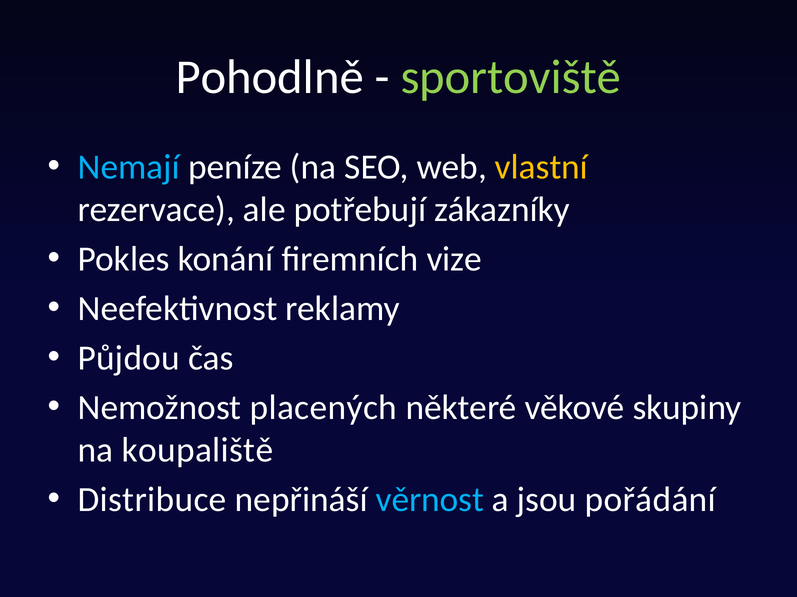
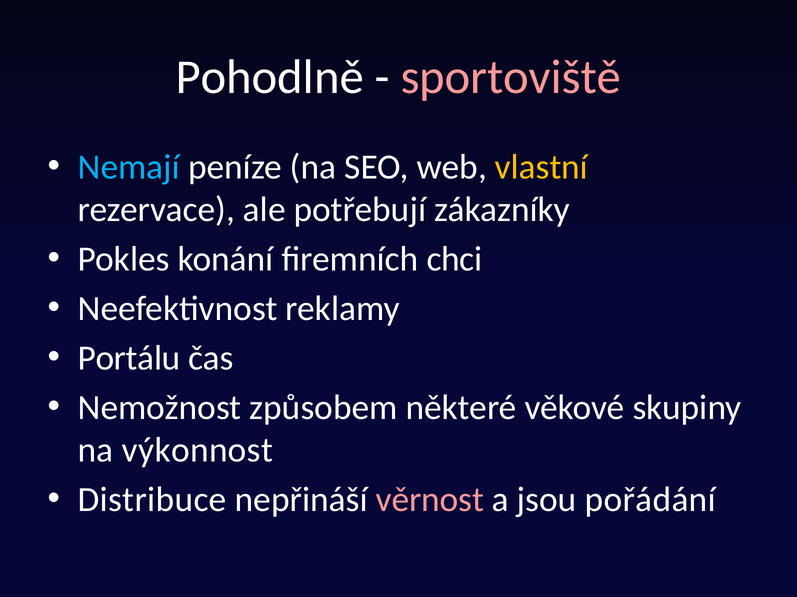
sportoviště colour: light green -> pink (511, 77)
vize: vize -> chci (454, 259)
Půjdou: Půjdou -> Portálu (129, 359)
placených: placených -> způsobem (323, 408)
koupaliště: koupaliště -> výkonnost (197, 451)
věrnost colour: light blue -> pink (430, 500)
